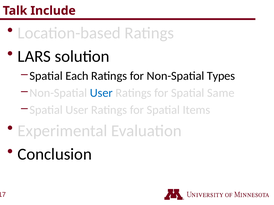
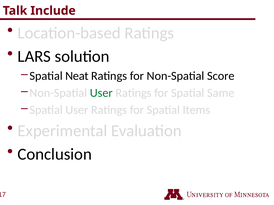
Each: Each -> Neat (77, 76)
Types: Types -> Score (221, 76)
User colour: blue -> green (101, 93)
